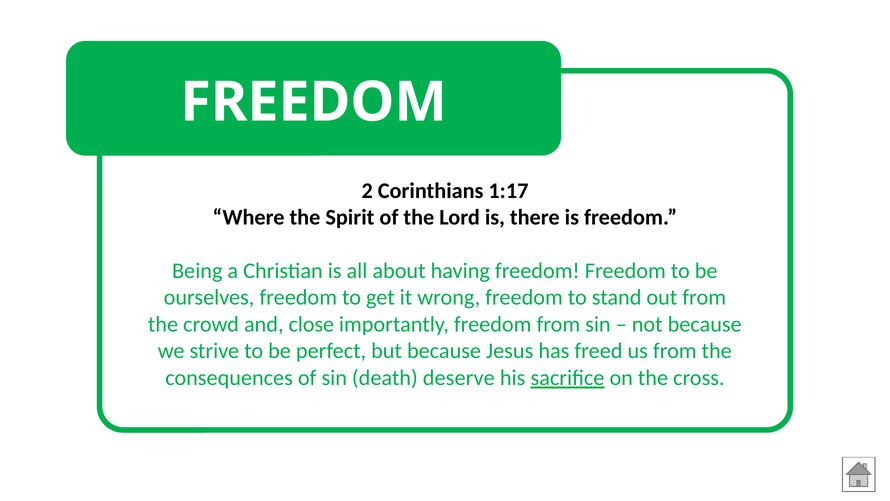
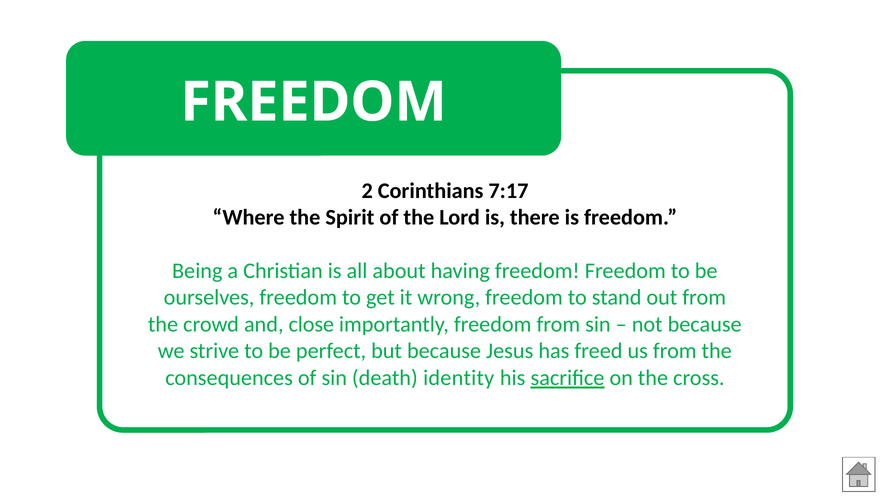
1:17: 1:17 -> 7:17 (508, 191)
deserve: deserve -> identity (459, 377)
